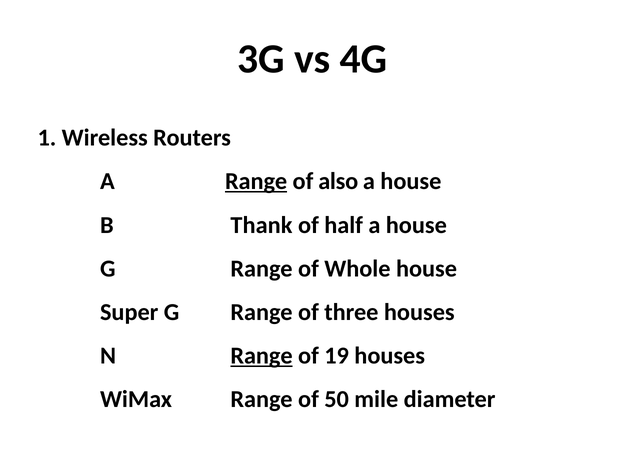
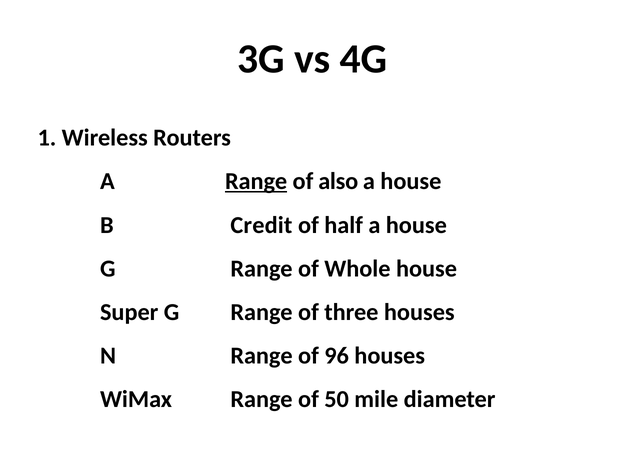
Thank: Thank -> Credit (261, 225)
Range underline: present -> none (262, 356)
19: 19 -> 96 (337, 356)
